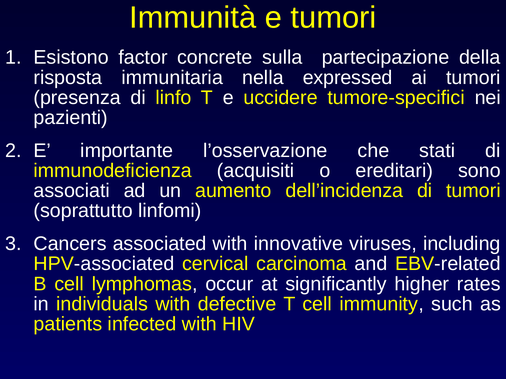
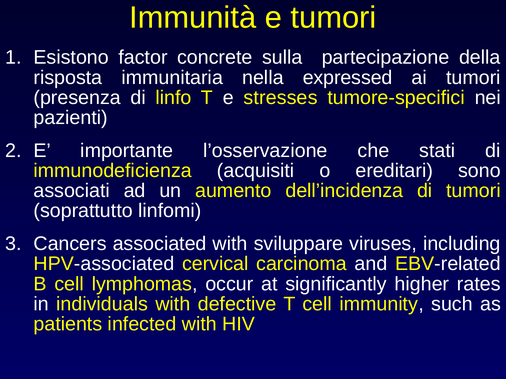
uccidere: uccidere -> stresses (281, 98)
innovative: innovative -> sviluppare (298, 244)
